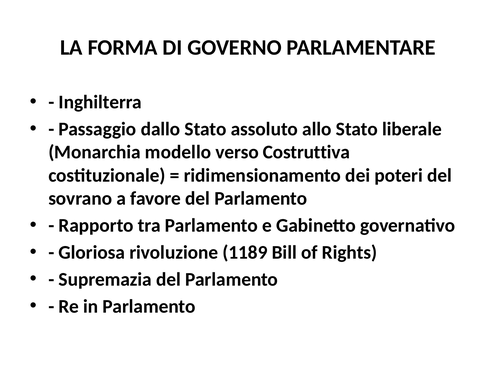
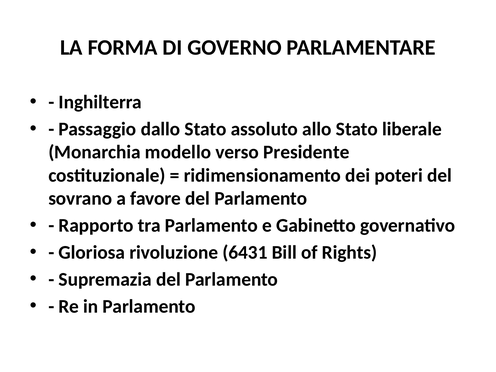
Costruttiva: Costruttiva -> Presidente (306, 152)
1189: 1189 -> 6431 (245, 252)
